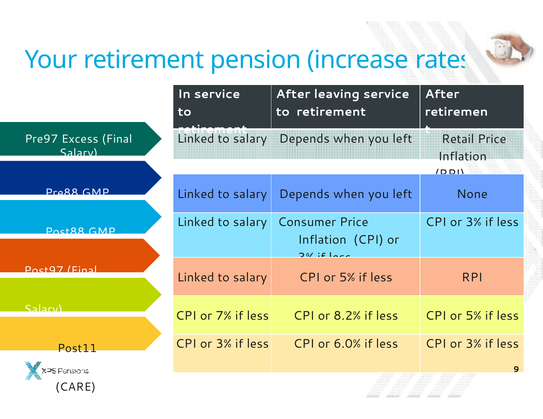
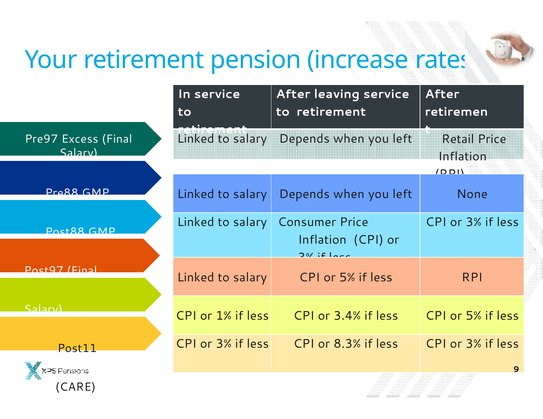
7%: 7% -> 1% (224, 316)
8.2%: 8.2% -> 3.4% (347, 316)
6.0%: 6.0% -> 8.3% (347, 344)
